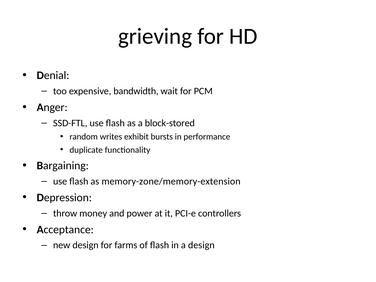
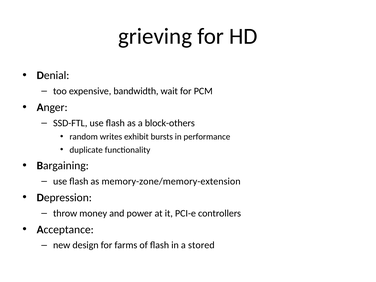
block-stored: block-stored -> block-others (170, 123)
a design: design -> stored (201, 245)
